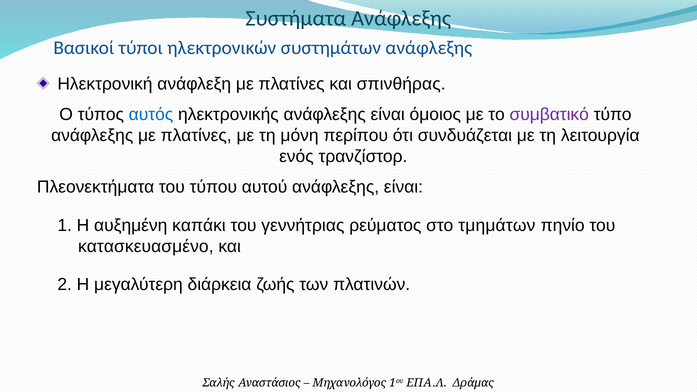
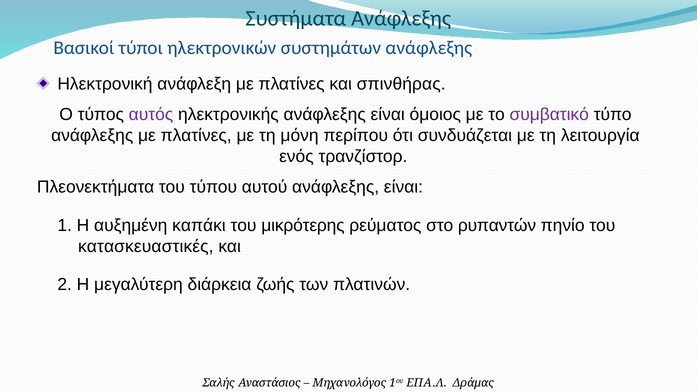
αυτός colour: blue -> purple (151, 115)
γεννήτριας: γεννήτριας -> μικρότερης (303, 225)
τμημάτων: τμημάτων -> ρυπαντών (497, 225)
κατασκευασμένο: κατασκευασμένο -> κατασκευαστικές (146, 246)
